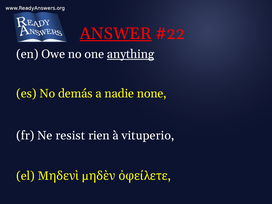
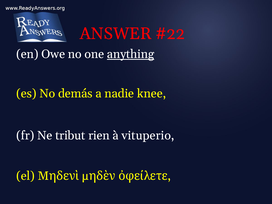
ANSWER underline: present -> none (116, 34)
none: none -> knee (152, 94)
resist: resist -> tribut (70, 136)
